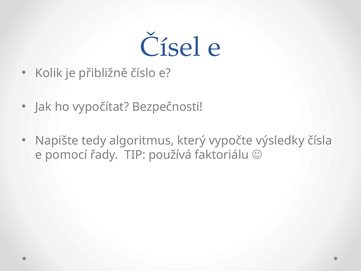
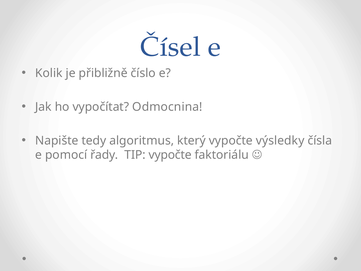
Bezpečnosti: Bezpečnosti -> Odmocnina (167, 107)
TIP používá: používá -> vypočte (170, 155)
